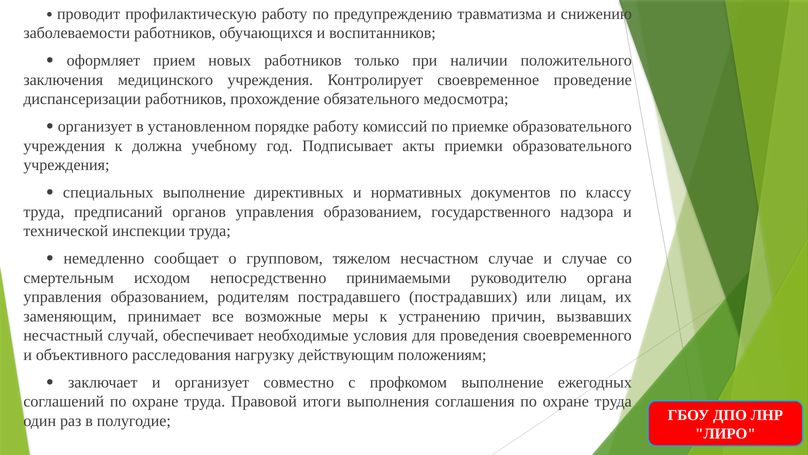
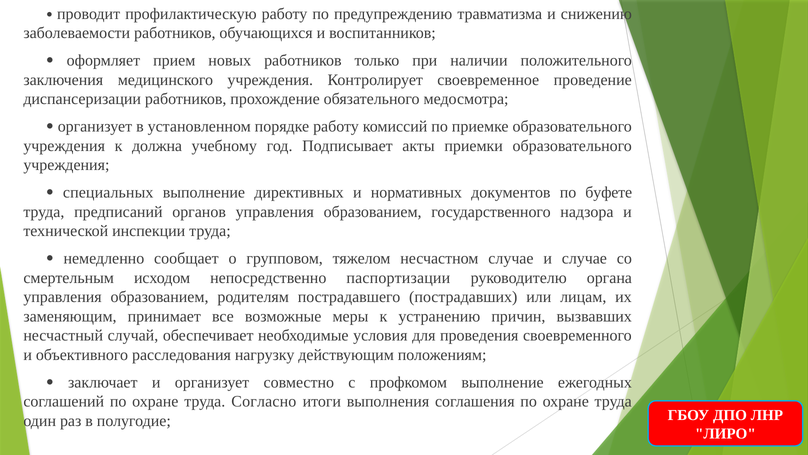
классу: классу -> буфете (609, 192)
принимаемыми: принимаемыми -> паспортизации (398, 278)
Правовой: Правовой -> Согласно (264, 401)
